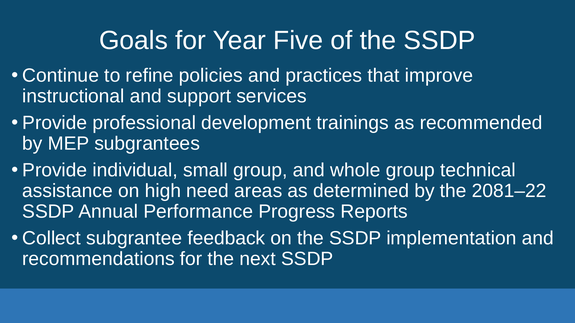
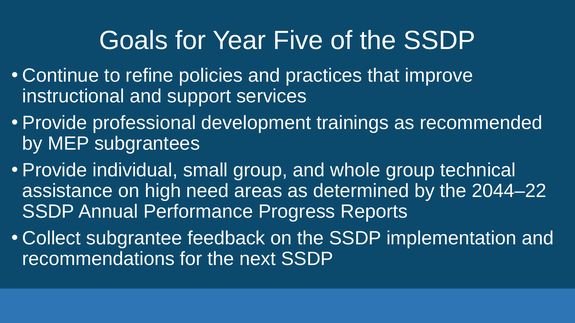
2081–22: 2081–22 -> 2044–22 (509, 191)
